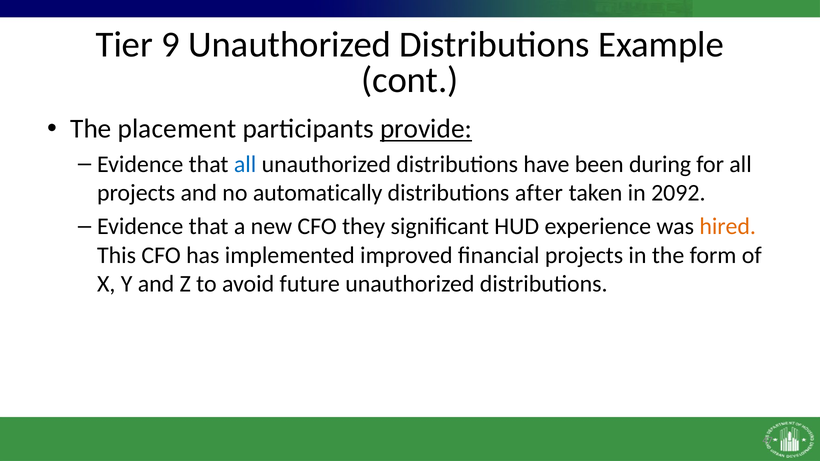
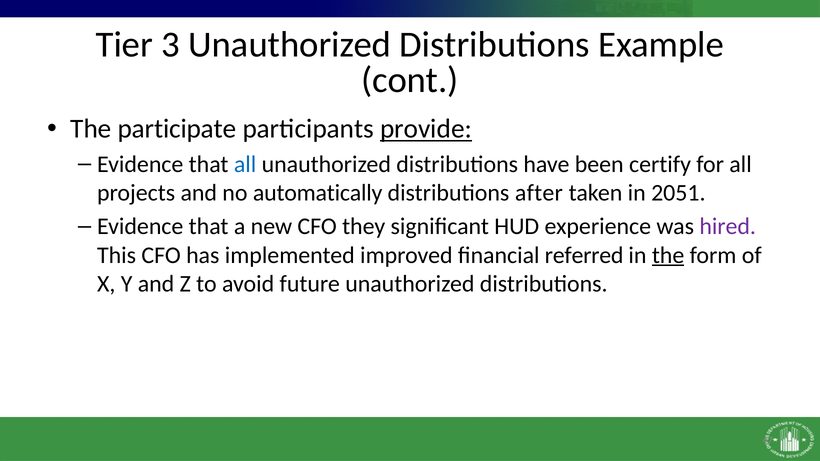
9: 9 -> 3 (171, 45)
placement: placement -> participate (177, 129)
during: during -> certify (660, 164)
2092: 2092 -> 2051 (678, 193)
hired colour: orange -> purple (728, 227)
financial projects: projects -> referred (584, 255)
the underline: none -> present (668, 255)
